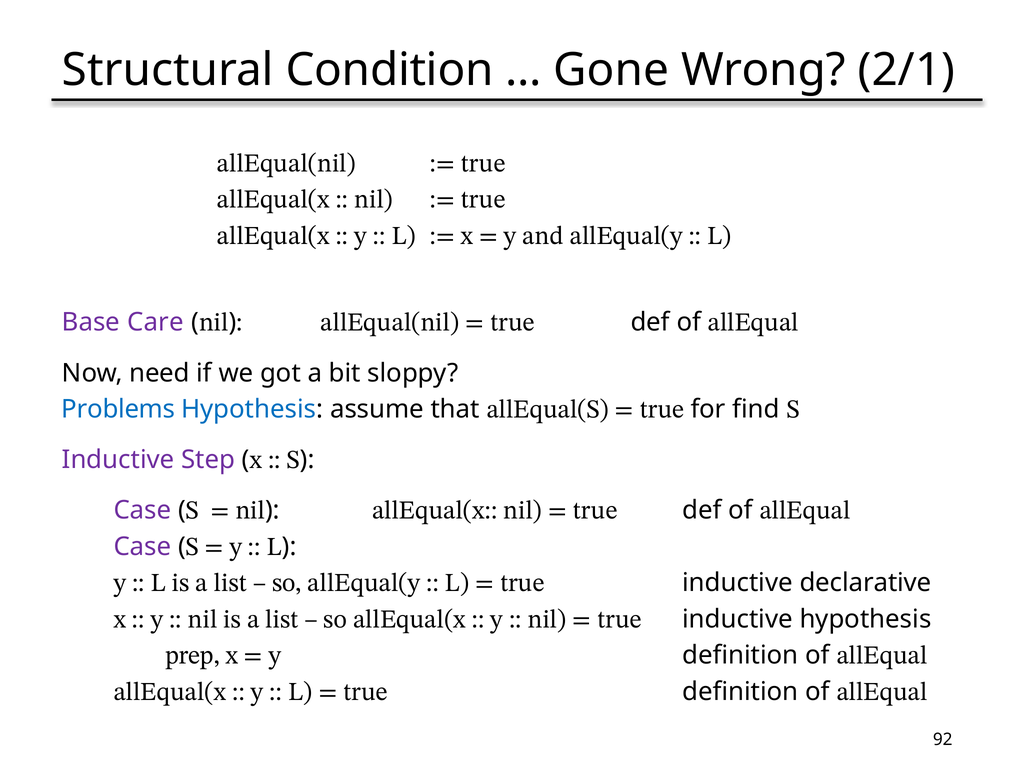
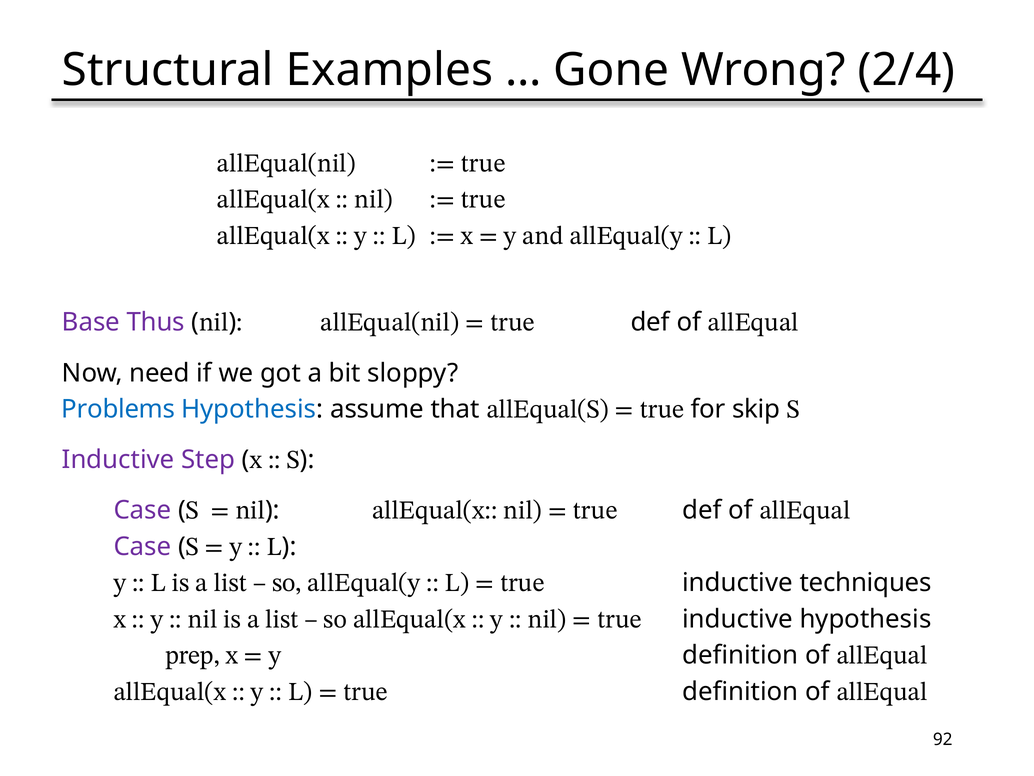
Condition: Condition -> Examples (389, 70)
2/1: 2/1 -> 2/4 (907, 70)
Care: Care -> Thus (156, 322)
find: find -> skip (756, 409)
declarative: declarative -> techniques (866, 582)
